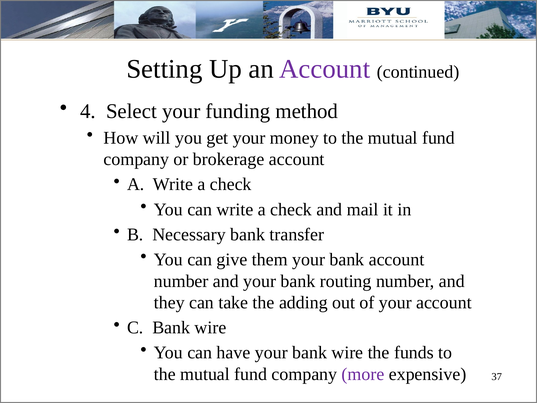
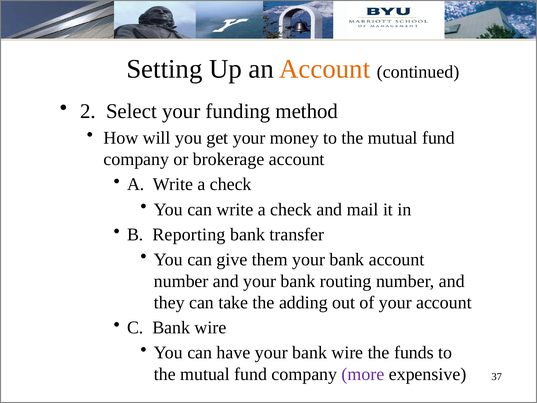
Account colour: purple -> orange (325, 69)
4: 4 -> 2 (88, 111)
Necessary: Necessary -> Reporting (189, 234)
